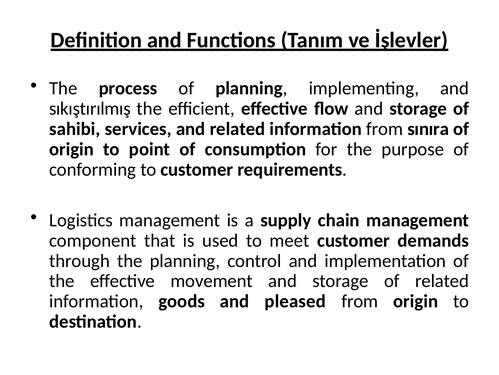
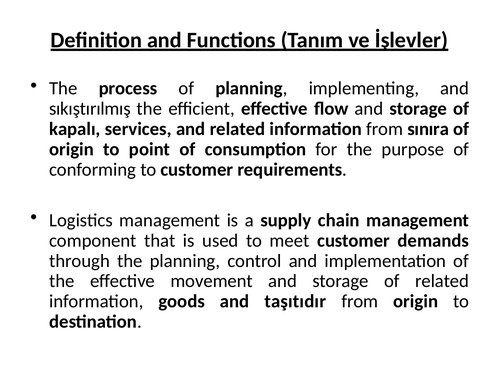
sahibi: sahibi -> kapalı (75, 129)
pleased: pleased -> taşıtıdır (295, 301)
